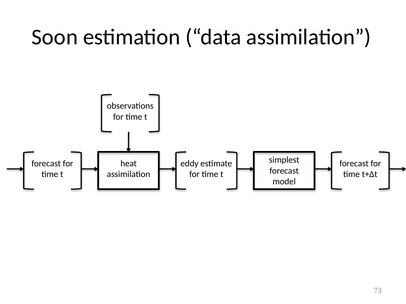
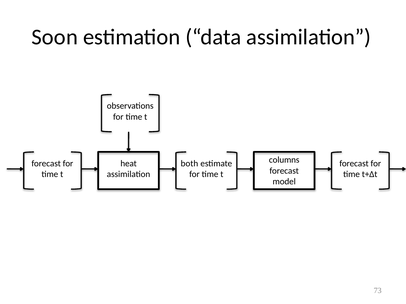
simplest: simplest -> columns (284, 160)
eddy: eddy -> both (189, 164)
